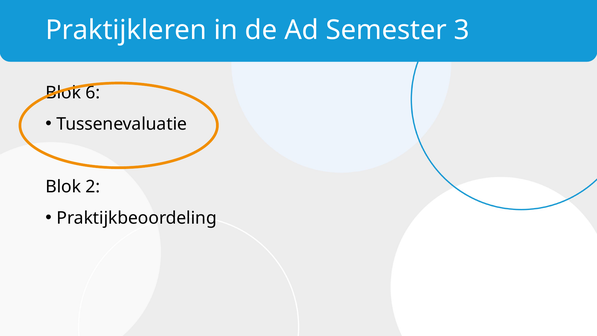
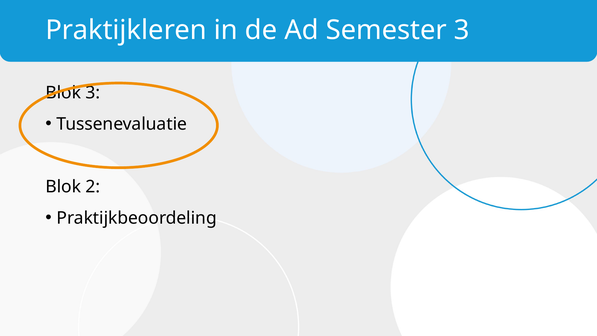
6: 6 -> 3 (93, 93)
